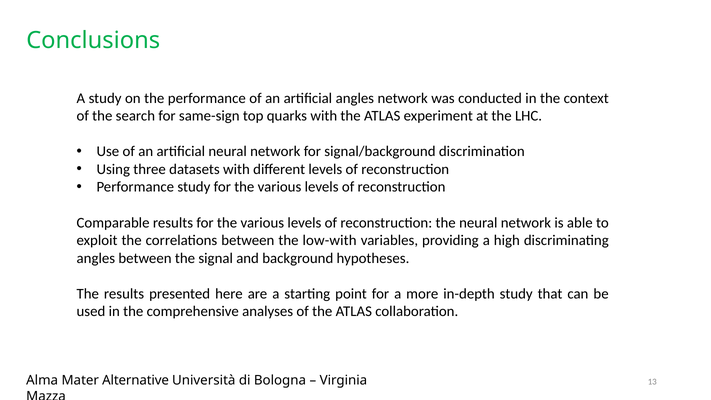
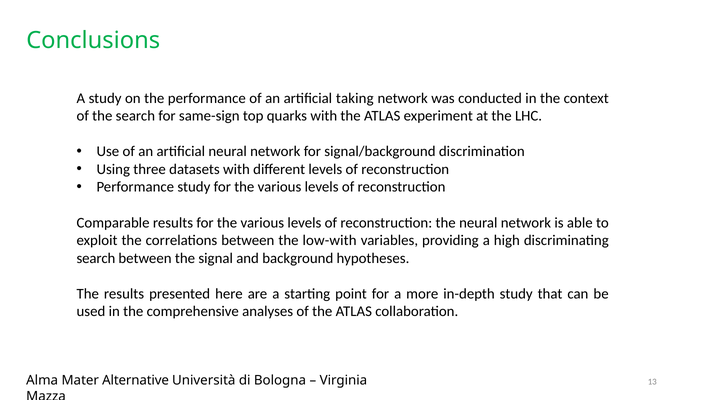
artificial angles: angles -> taking (355, 98)
angles: angles -> search (96, 258)
